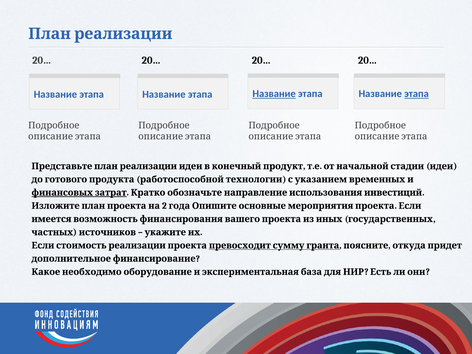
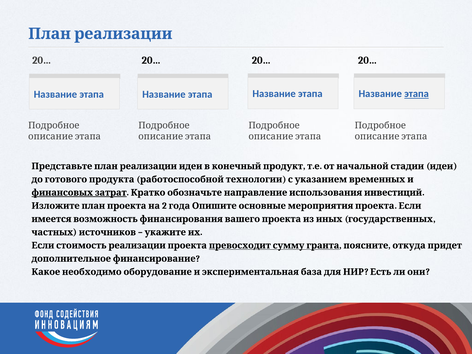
Название underline: present -> none (274, 94)
